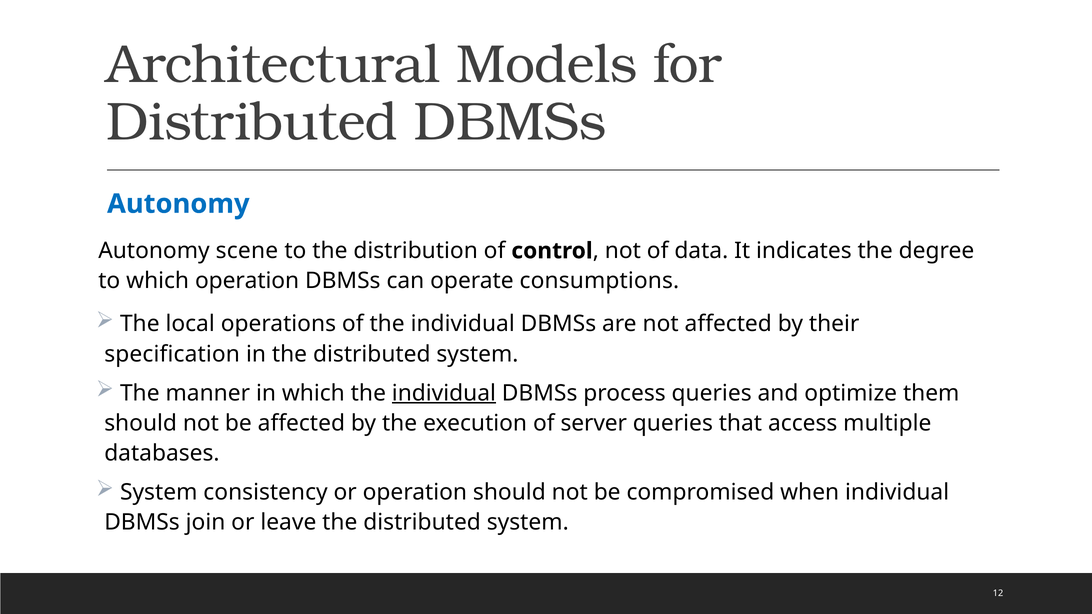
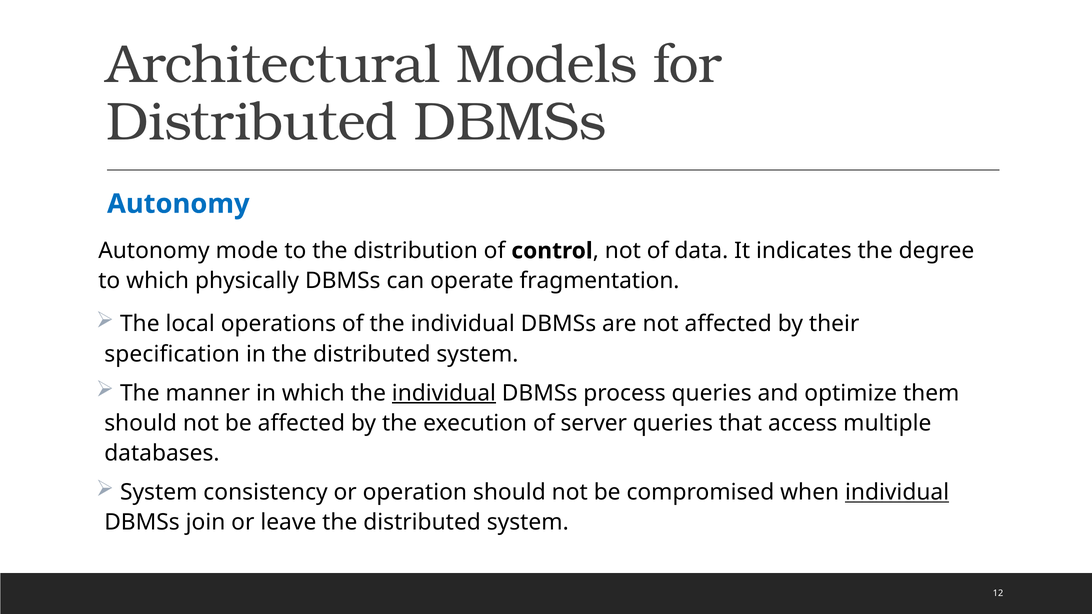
scene: scene -> mode (247, 251)
which operation: operation -> physically (247, 281)
consumptions: consumptions -> fragmentation (600, 281)
individual underline: none -> present (897, 492)
